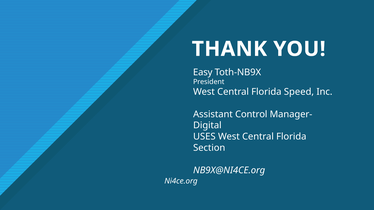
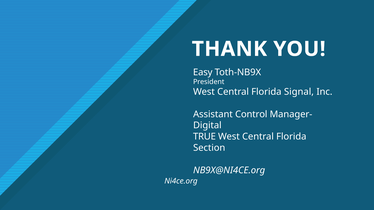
Speed: Speed -> Signal (299, 92)
USES: USES -> TRUE (204, 137)
